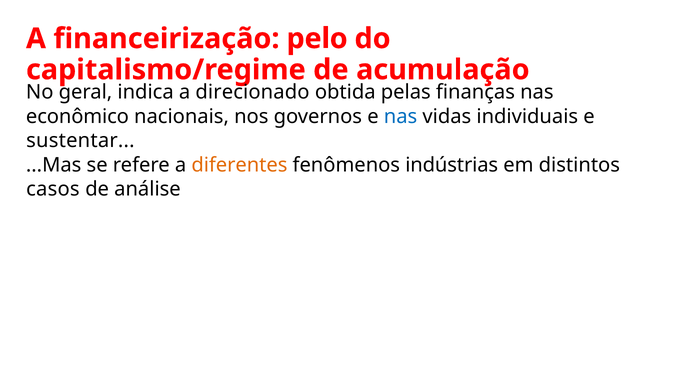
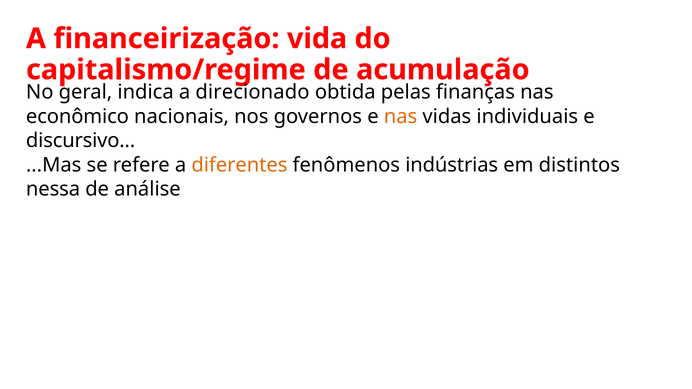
pelo: pelo -> vida (317, 39)
nas colour: blue -> orange (401, 116)
sustentar: sustentar -> discursivo (81, 141)
casos: casos -> nessa (53, 189)
